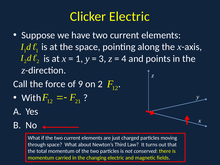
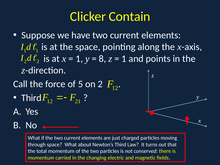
Clicker Electric: Electric -> Contain (130, 17)
3: 3 -> 8 (102, 59)
4: 4 -> 1 (124, 59)
9: 9 -> 5 (80, 84)
With: With -> Third (31, 98)
